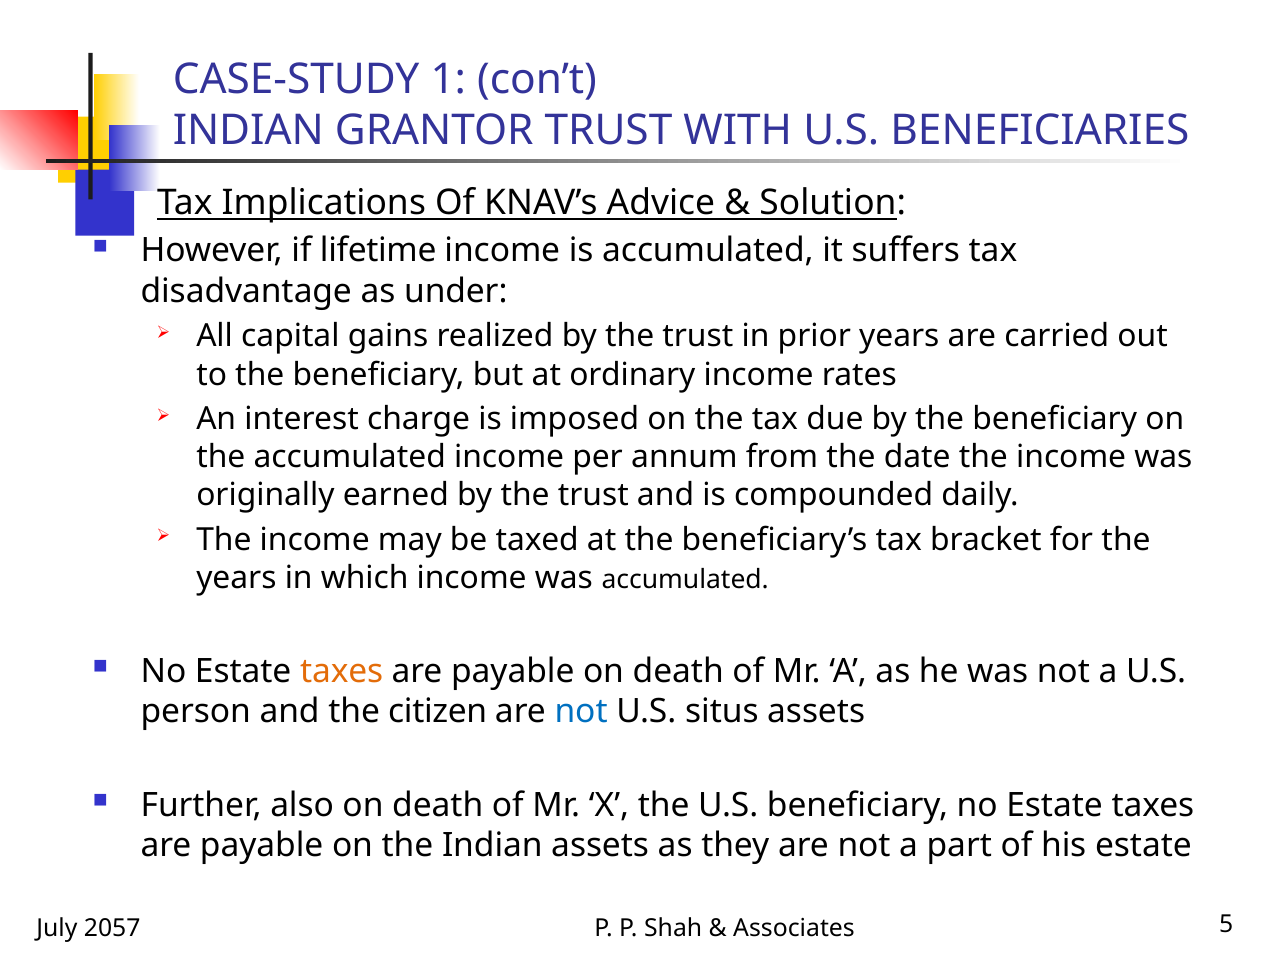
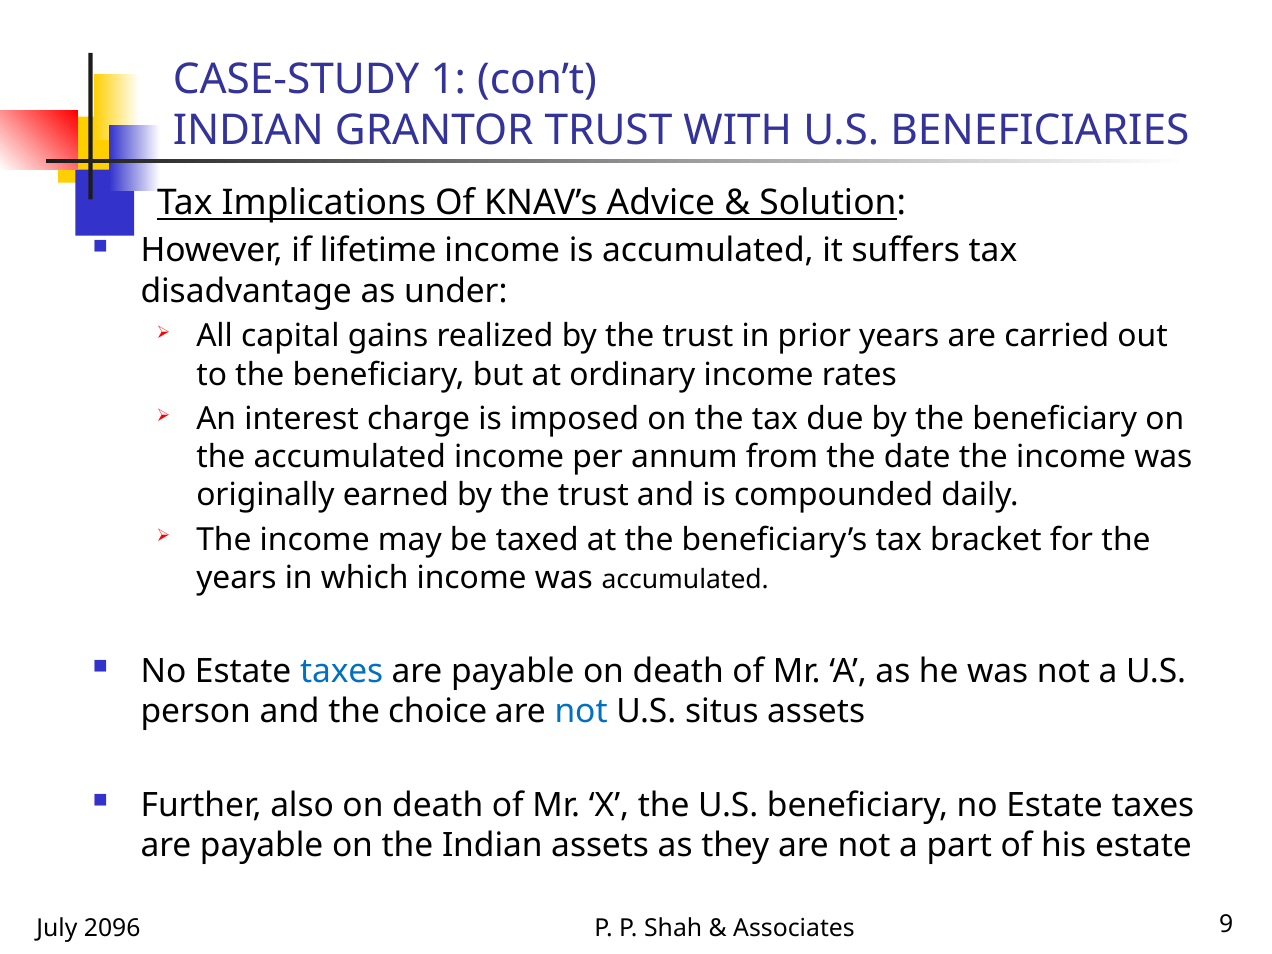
taxes colour: orange -> blue (342, 671)
citizen: citizen -> choice (438, 711)
2057: 2057 -> 2096 (112, 928)
5: 5 -> 9 (1226, 924)
